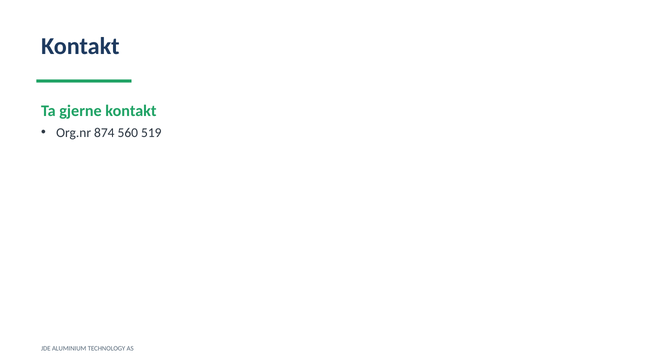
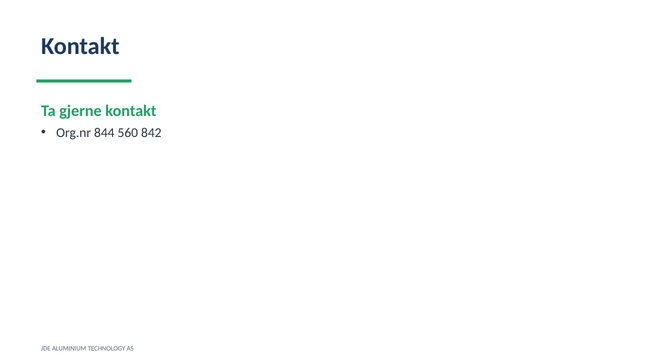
874: 874 -> 844 (104, 133)
519: 519 -> 842 (151, 133)
